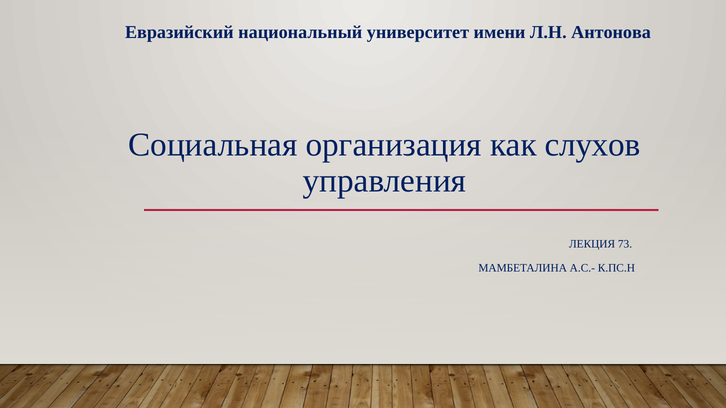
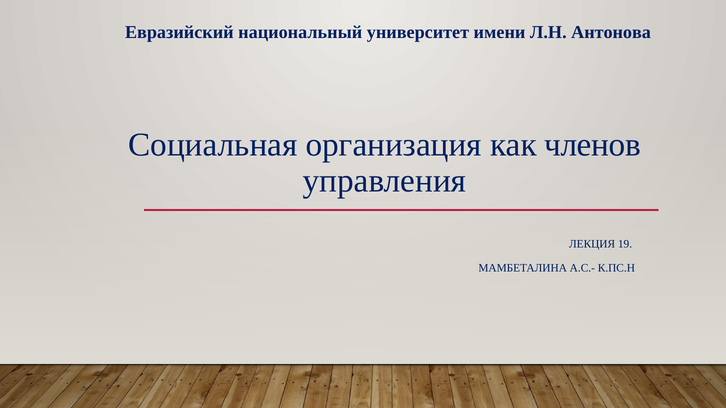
слухов: слухов -> членов (593, 145)
73: 73 -> 19 (625, 244)
